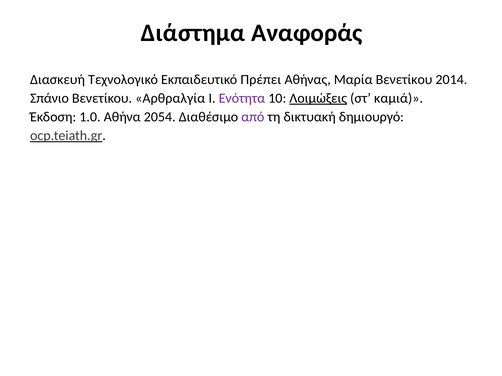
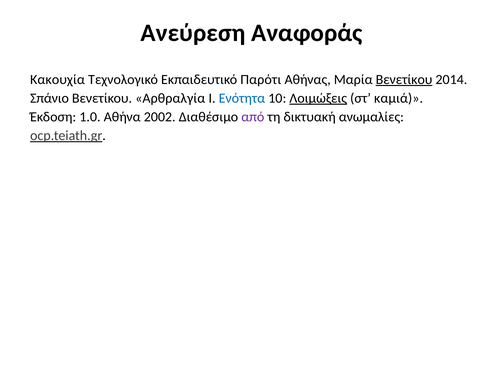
Διάστημα: Διάστημα -> Ανεύρεση (193, 33)
Διασκευή: Διασκευή -> Κακουχία (57, 80)
Πρέπει: Πρέπει -> Παρότι (261, 80)
Βενετίκου underline: none -> present (404, 80)
Ενότητα colour: purple -> blue (242, 98)
2054: 2054 -> 2002 (160, 117)
δημιουργό: δημιουργό -> ανωμαλίες (371, 117)
